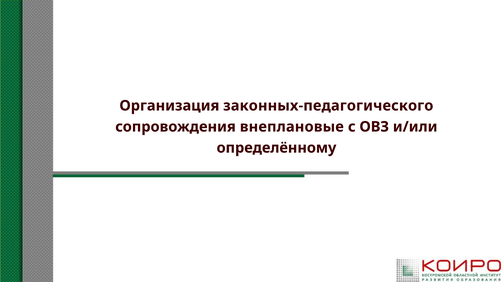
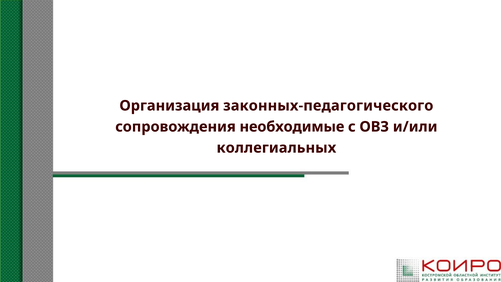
внеплановые: внеплановые -> необходимые (292, 127)
определённому: определённому -> коллегиальных (276, 148)
